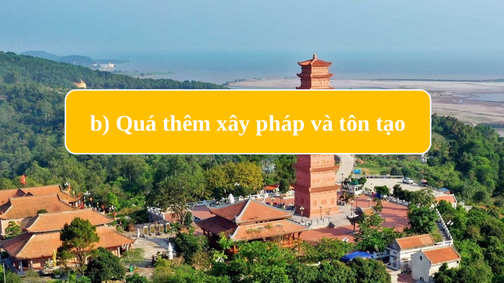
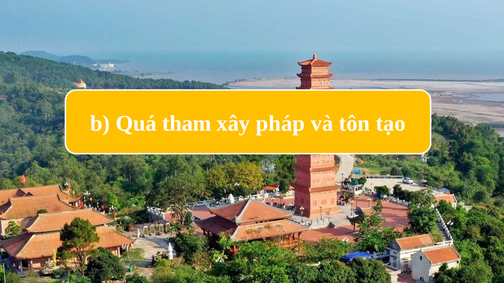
thêm: thêm -> tham (187, 124)
